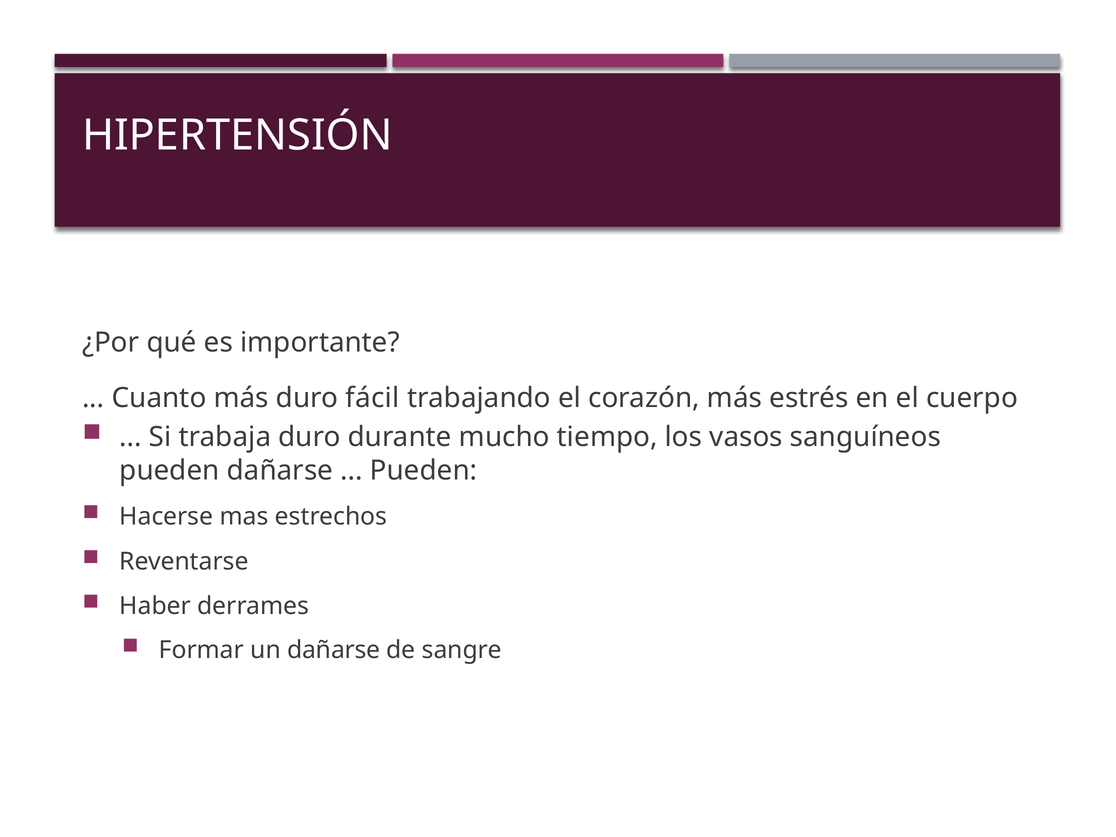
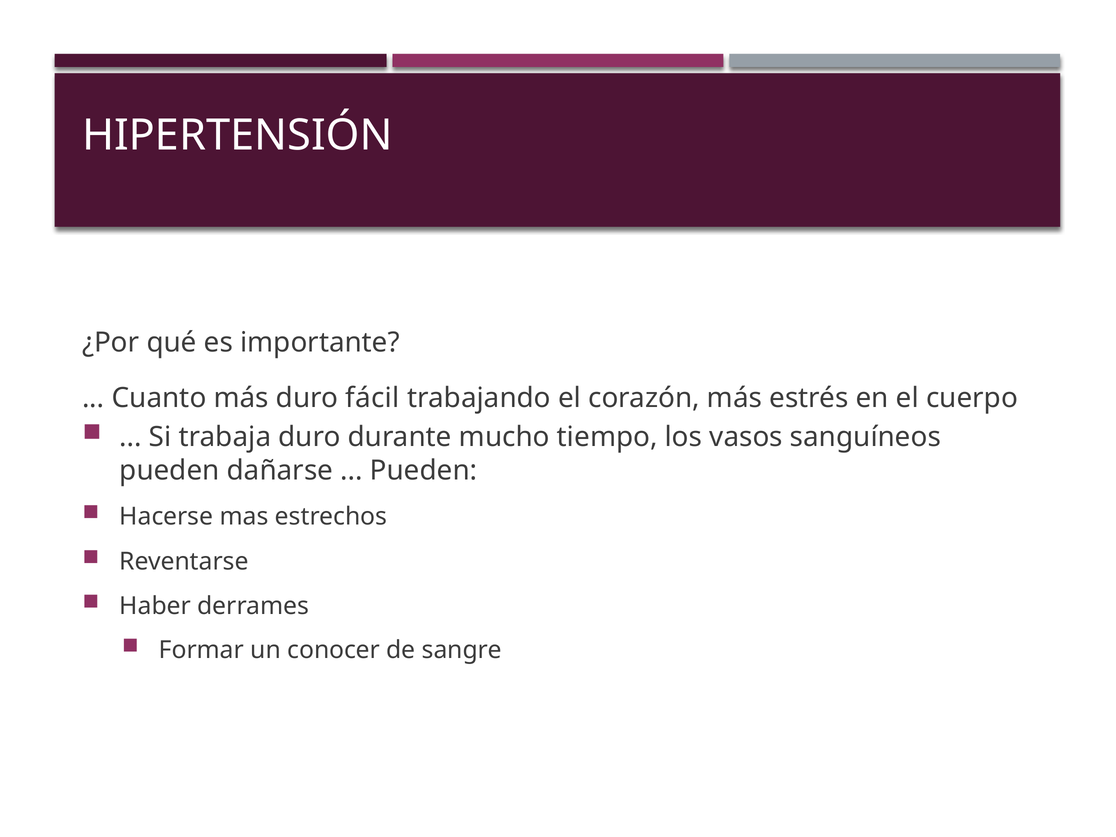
un dañarse: dañarse -> conocer (334, 650)
